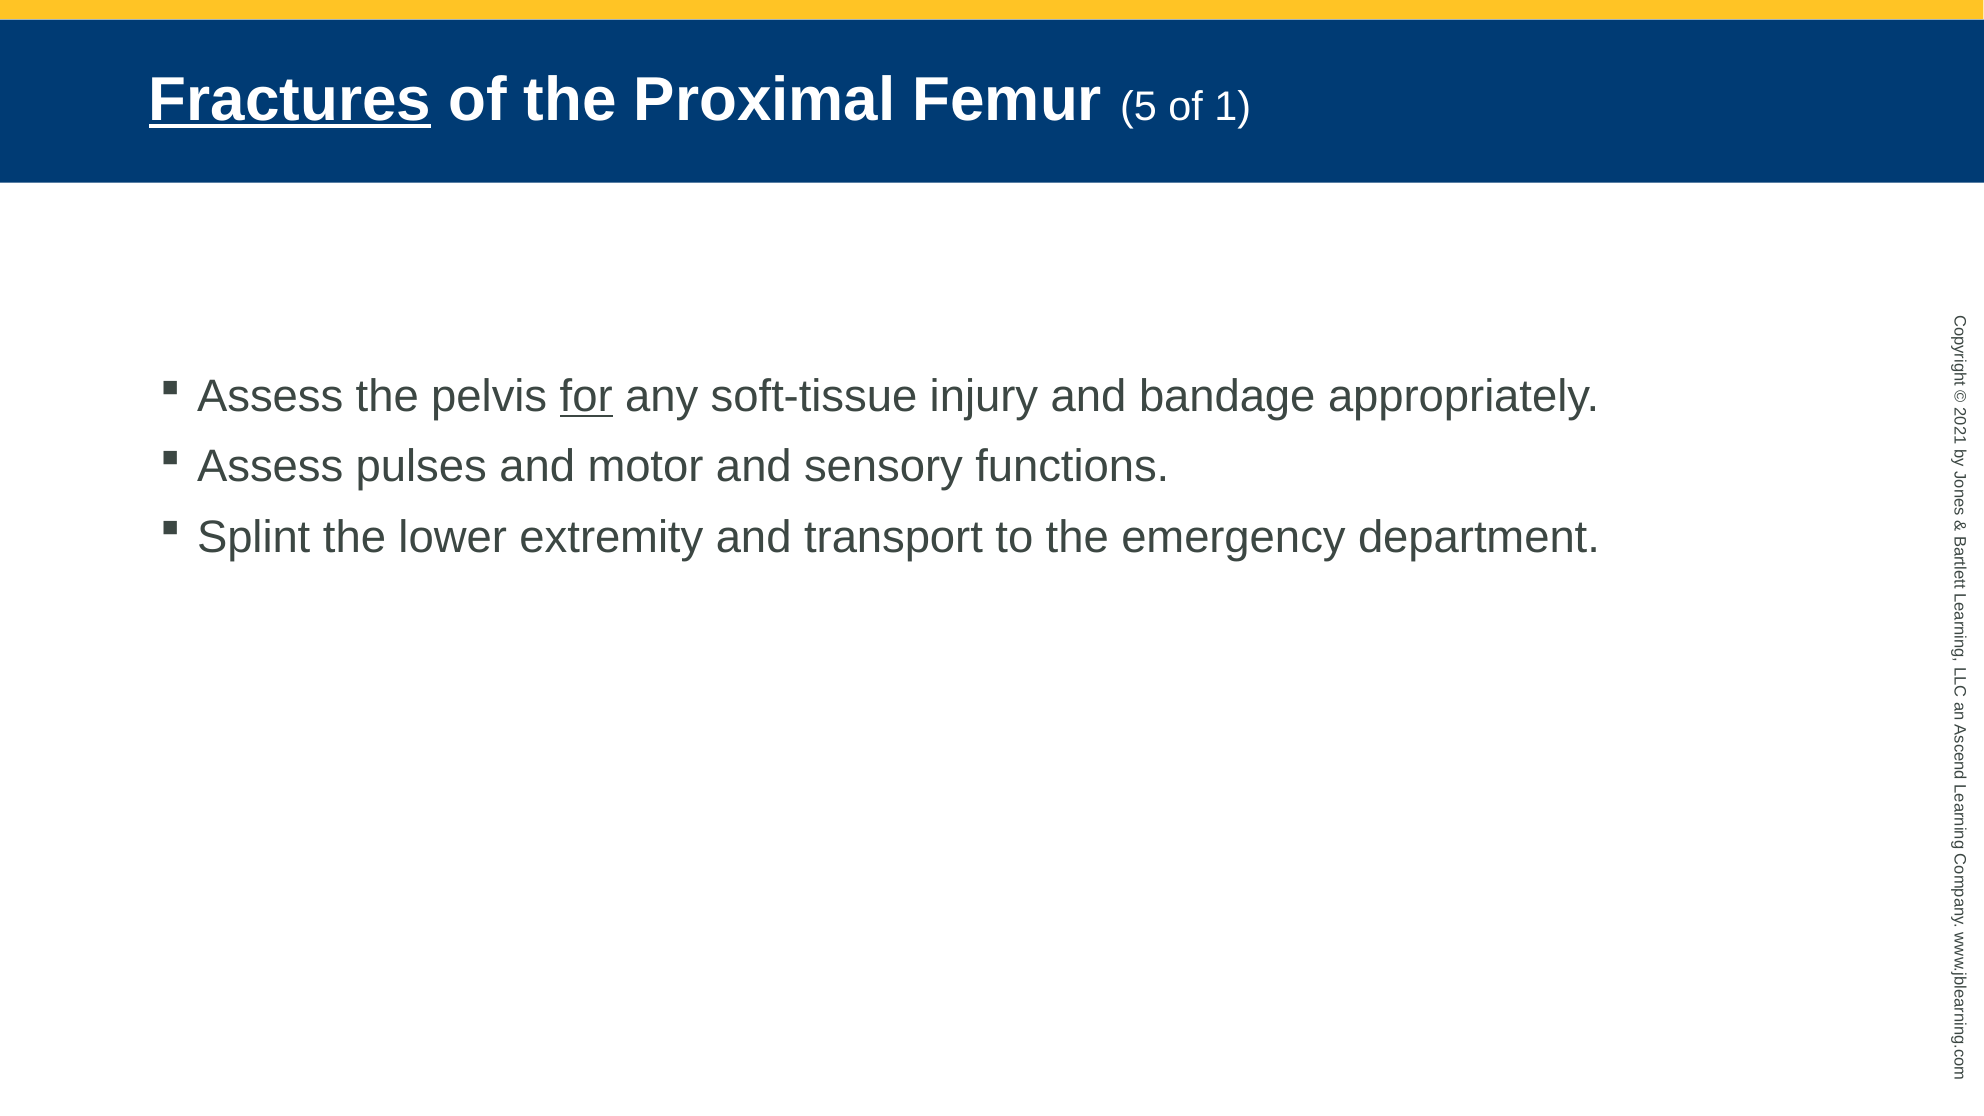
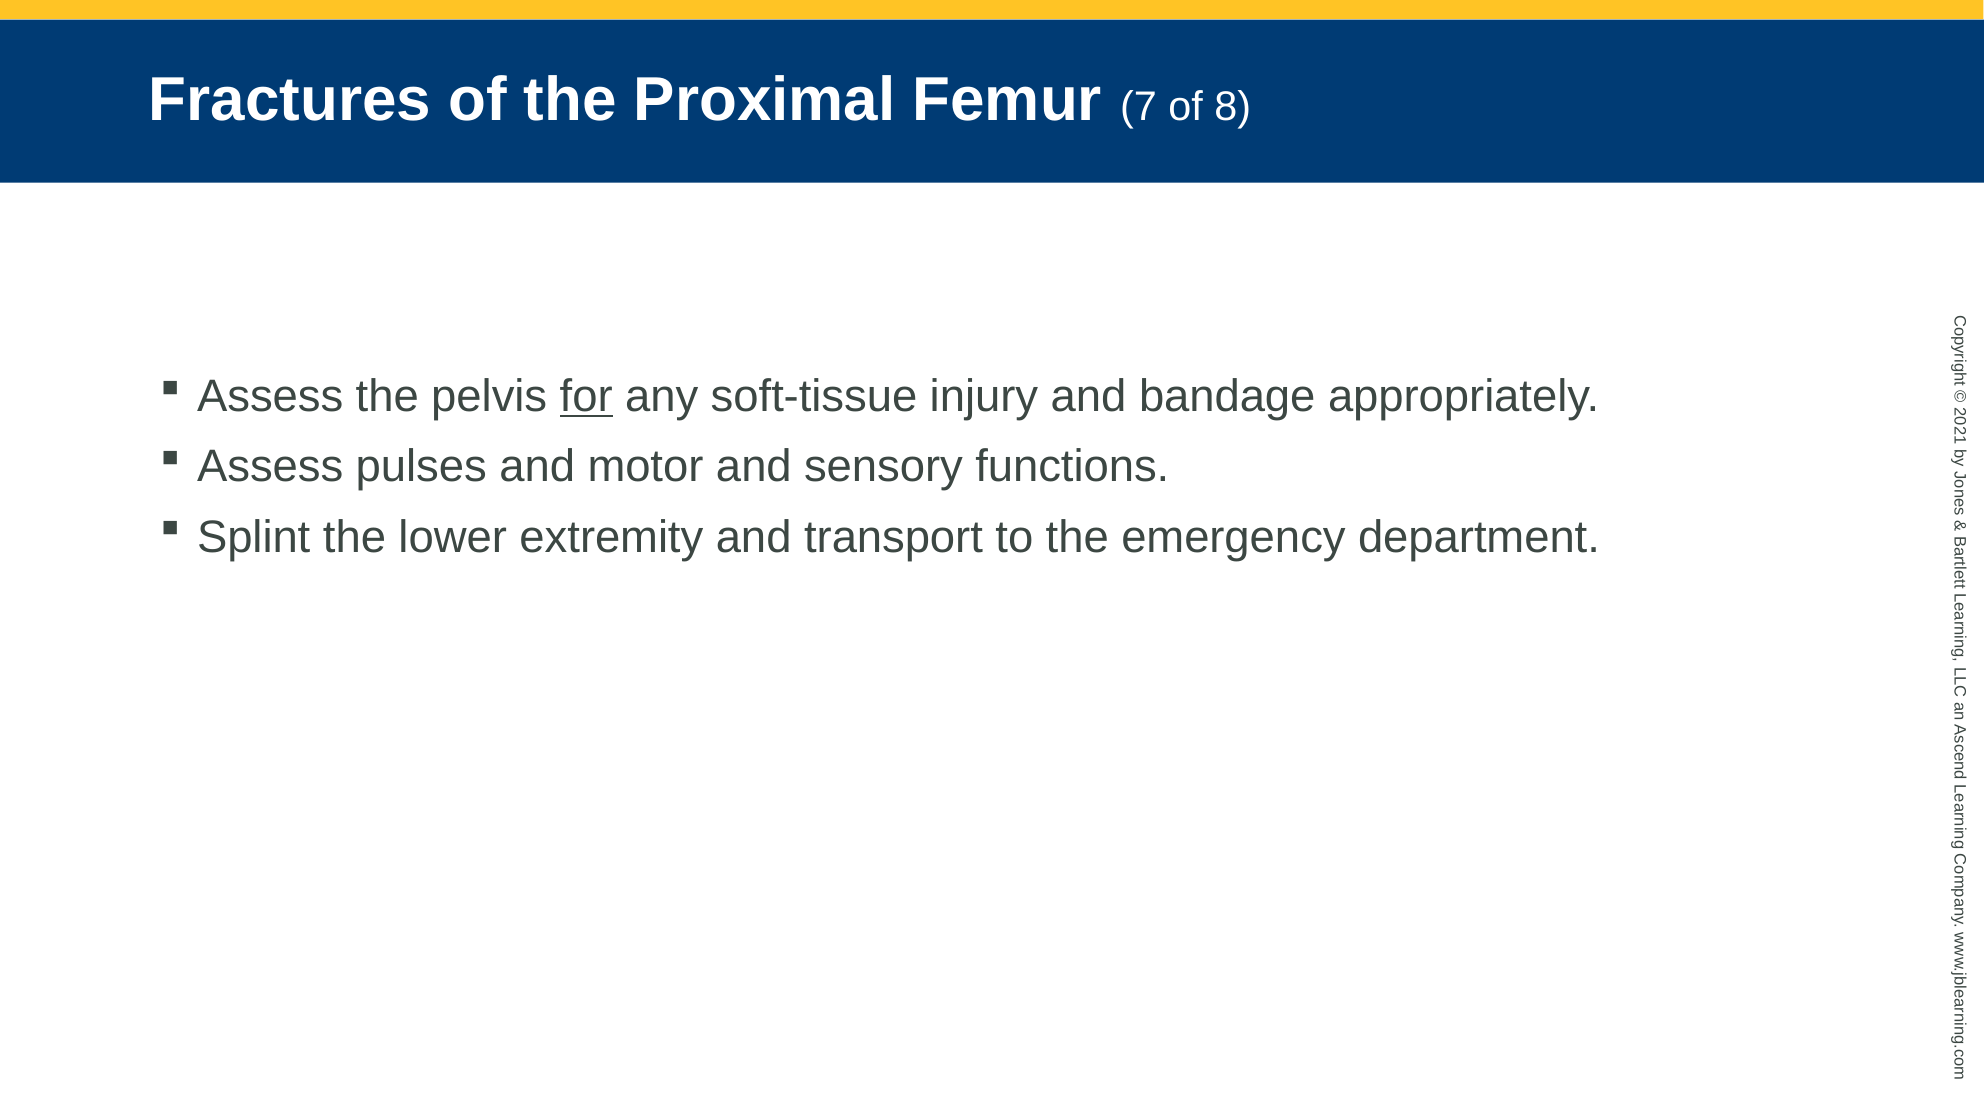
Fractures underline: present -> none (290, 100)
5: 5 -> 7 (1139, 107)
of 1: 1 -> 8 (1233, 107)
